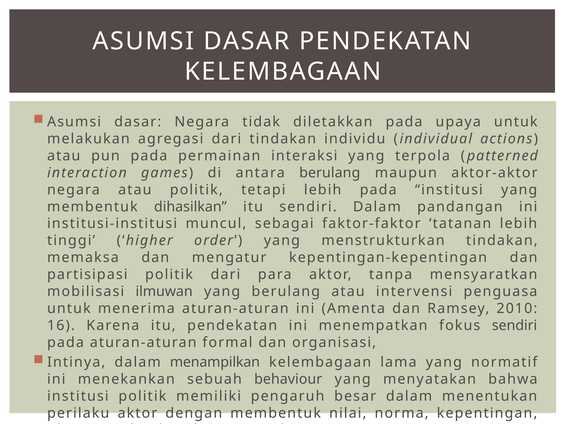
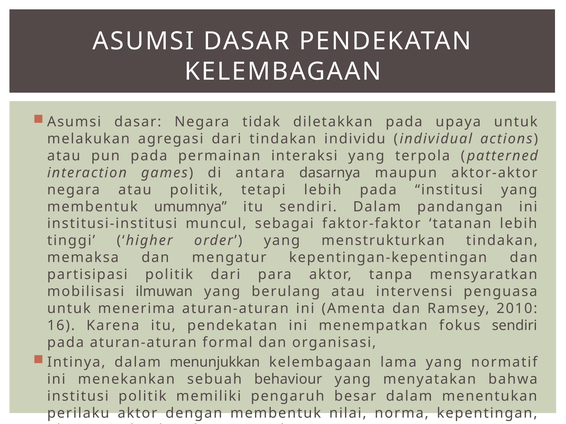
antara berulang: berulang -> dasarnya (330, 173)
dihasilkan: dihasilkan -> umumnya (190, 207)
menampilkan: menampilkan -> menunjukkan (215, 363)
